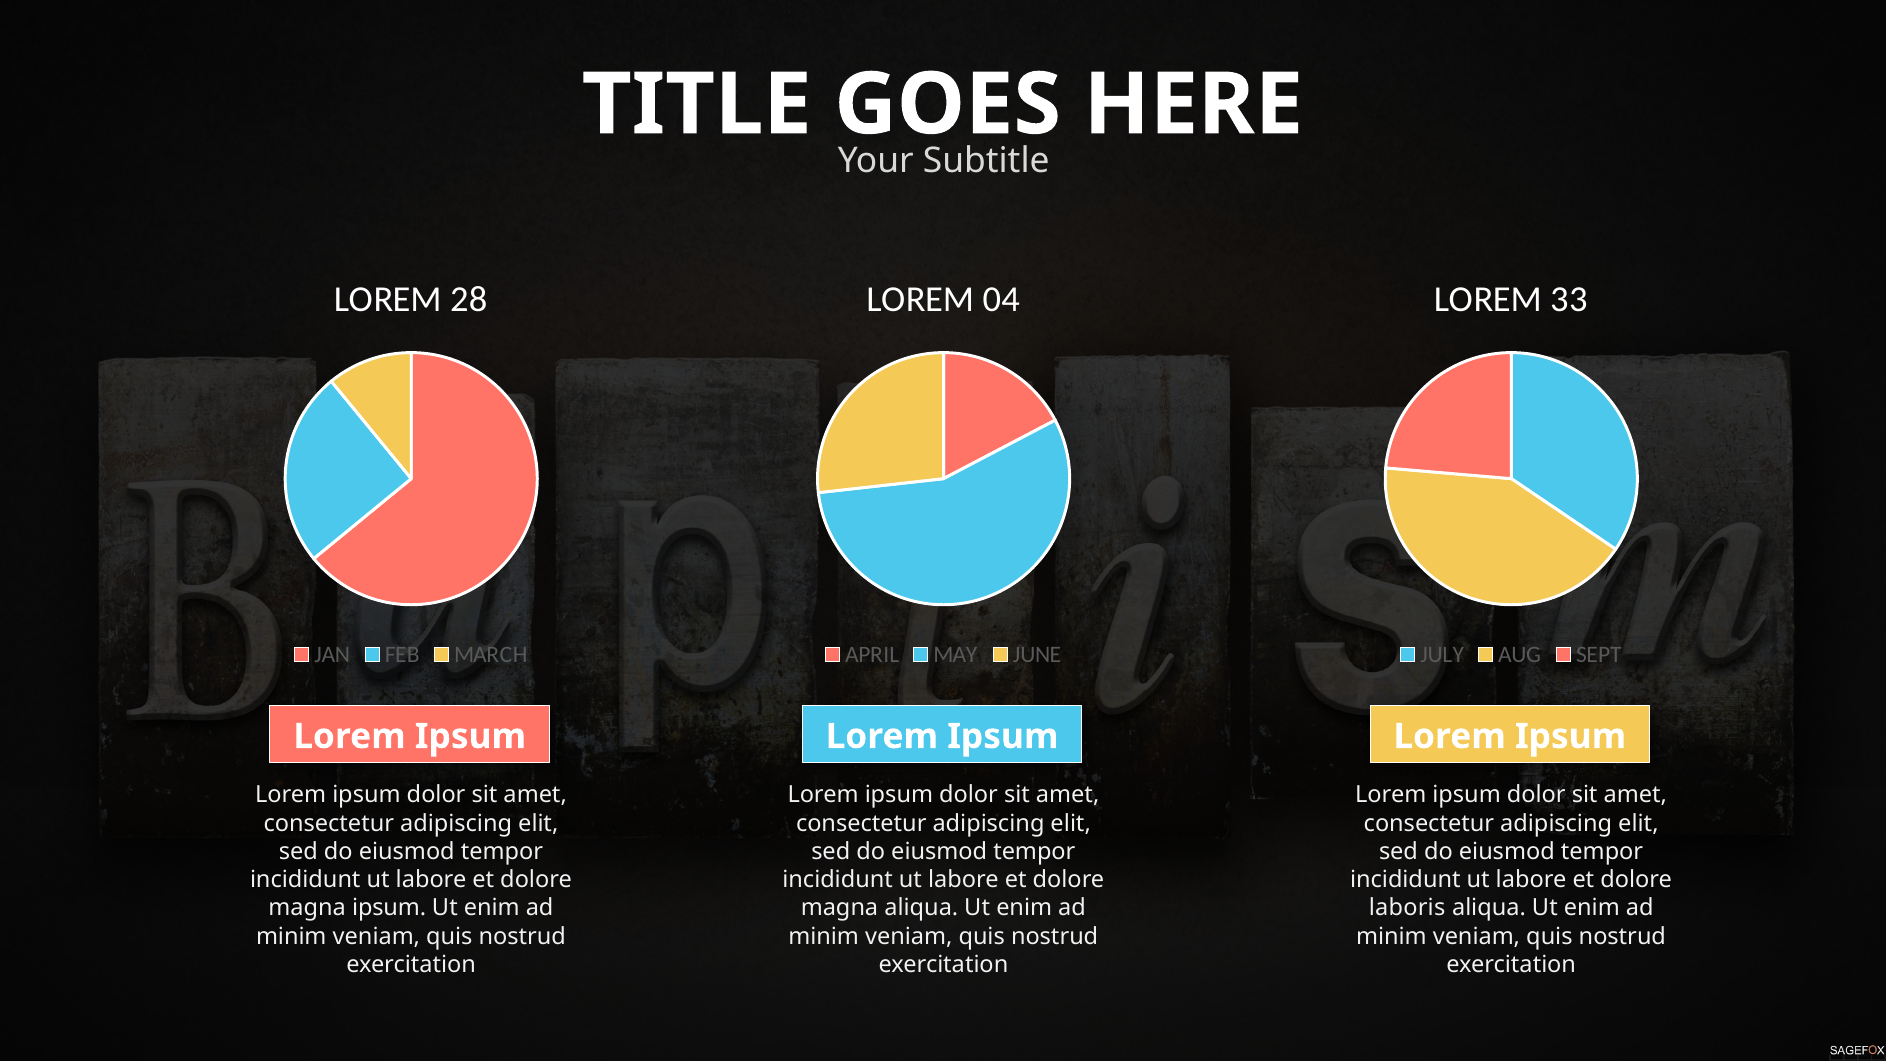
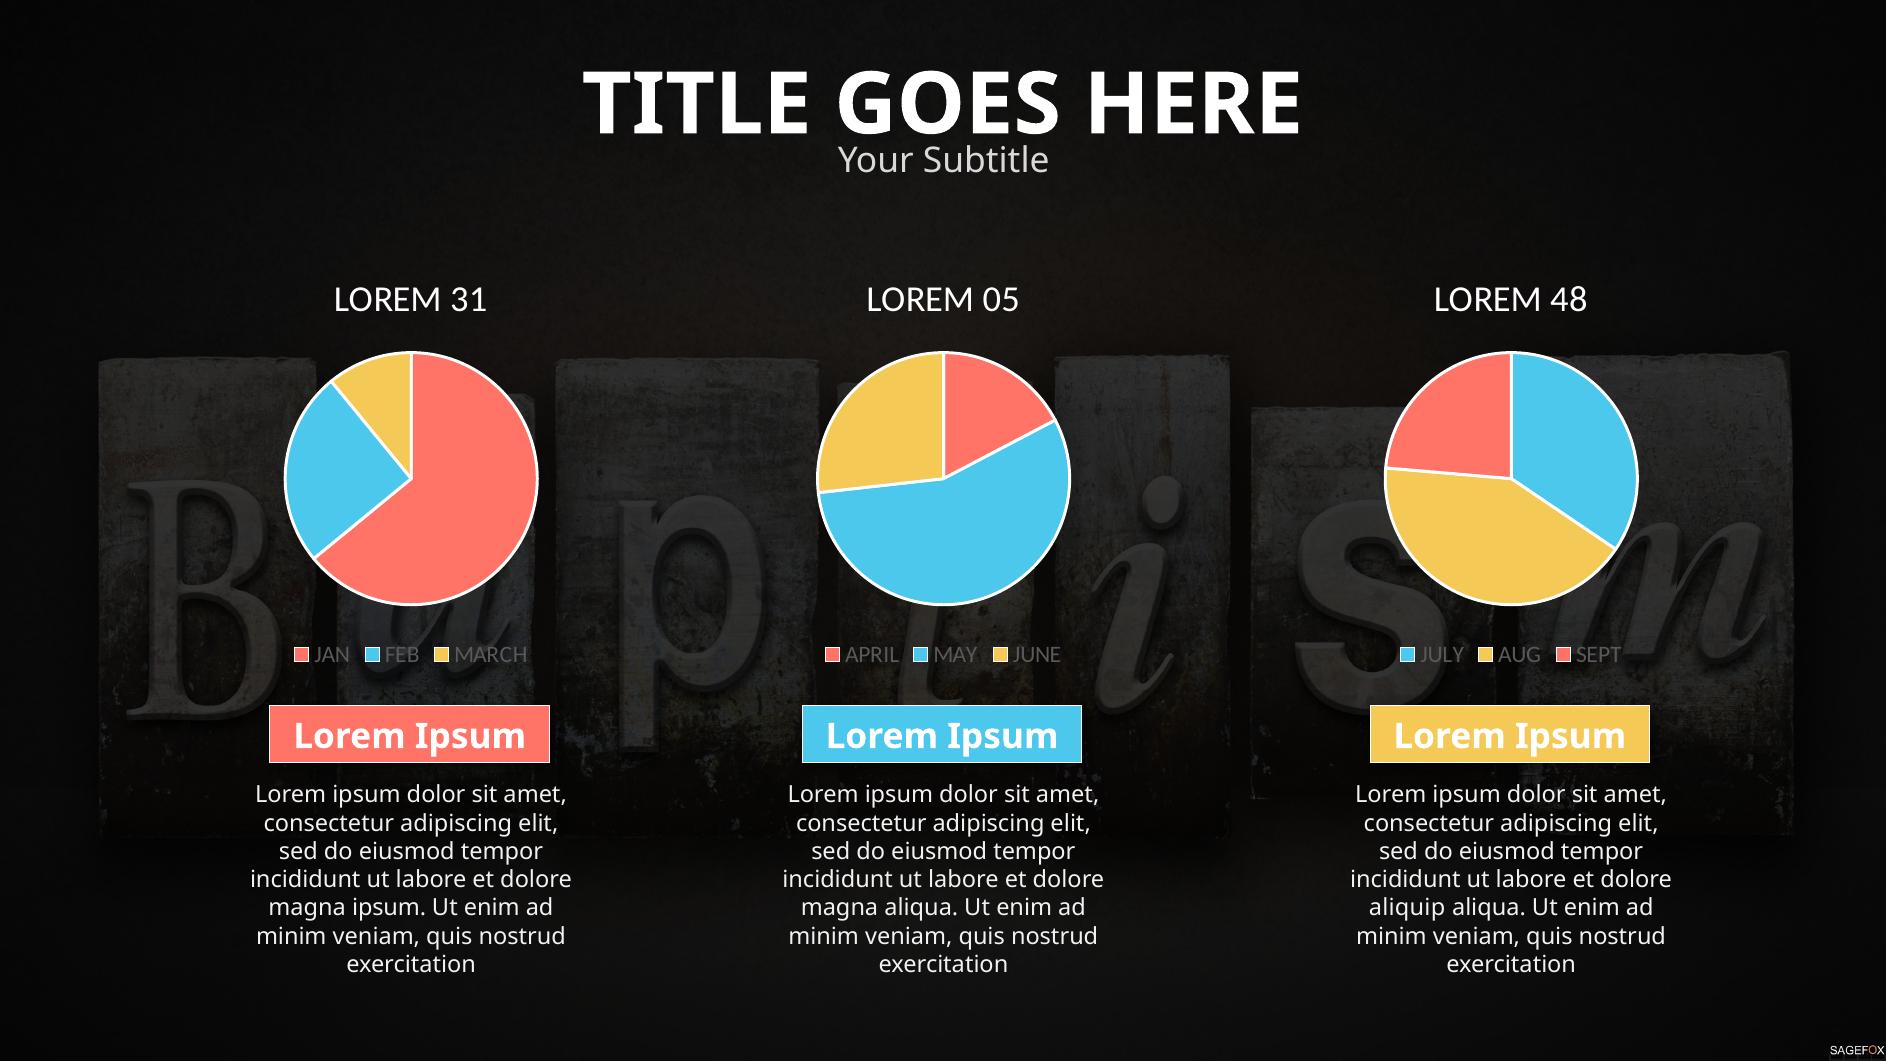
28: 28 -> 31 (469, 300)
04: 04 -> 05 (1001, 300)
33: 33 -> 48 (1569, 300)
laboris: laboris -> aliquip (1407, 908)
